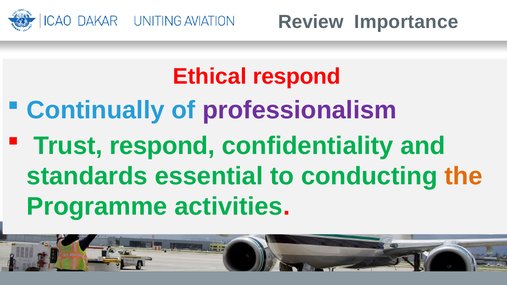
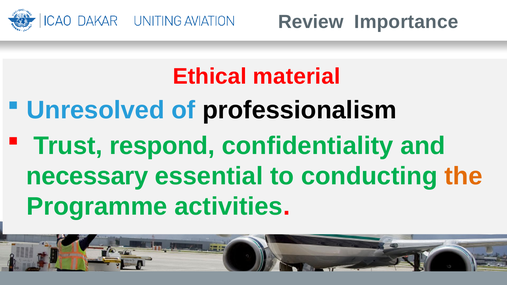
Ethical respond: respond -> material (297, 76)
Continually: Continually -> Unresolved (96, 110)
professionalism colour: purple -> black (300, 110)
standards: standards -> necessary (87, 176)
